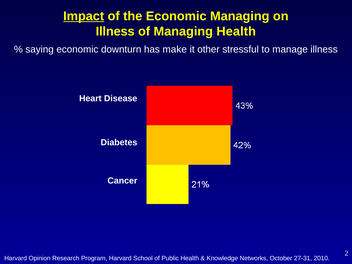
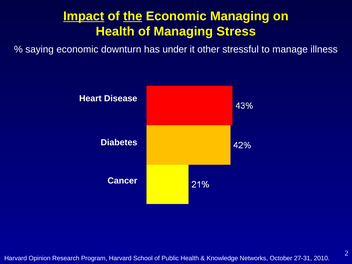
the underline: none -> present (133, 16)
Illness: Illness -> Health (115, 31)
Managing Health: Health -> Stress (236, 31)
make: make -> under (175, 49)
